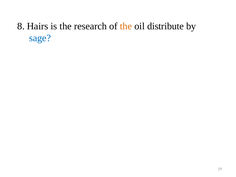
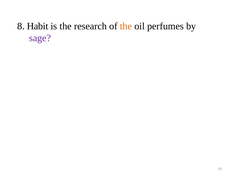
Hairs: Hairs -> Habit (38, 26)
distribute: distribute -> perfumes (165, 26)
sage colour: blue -> purple (40, 38)
